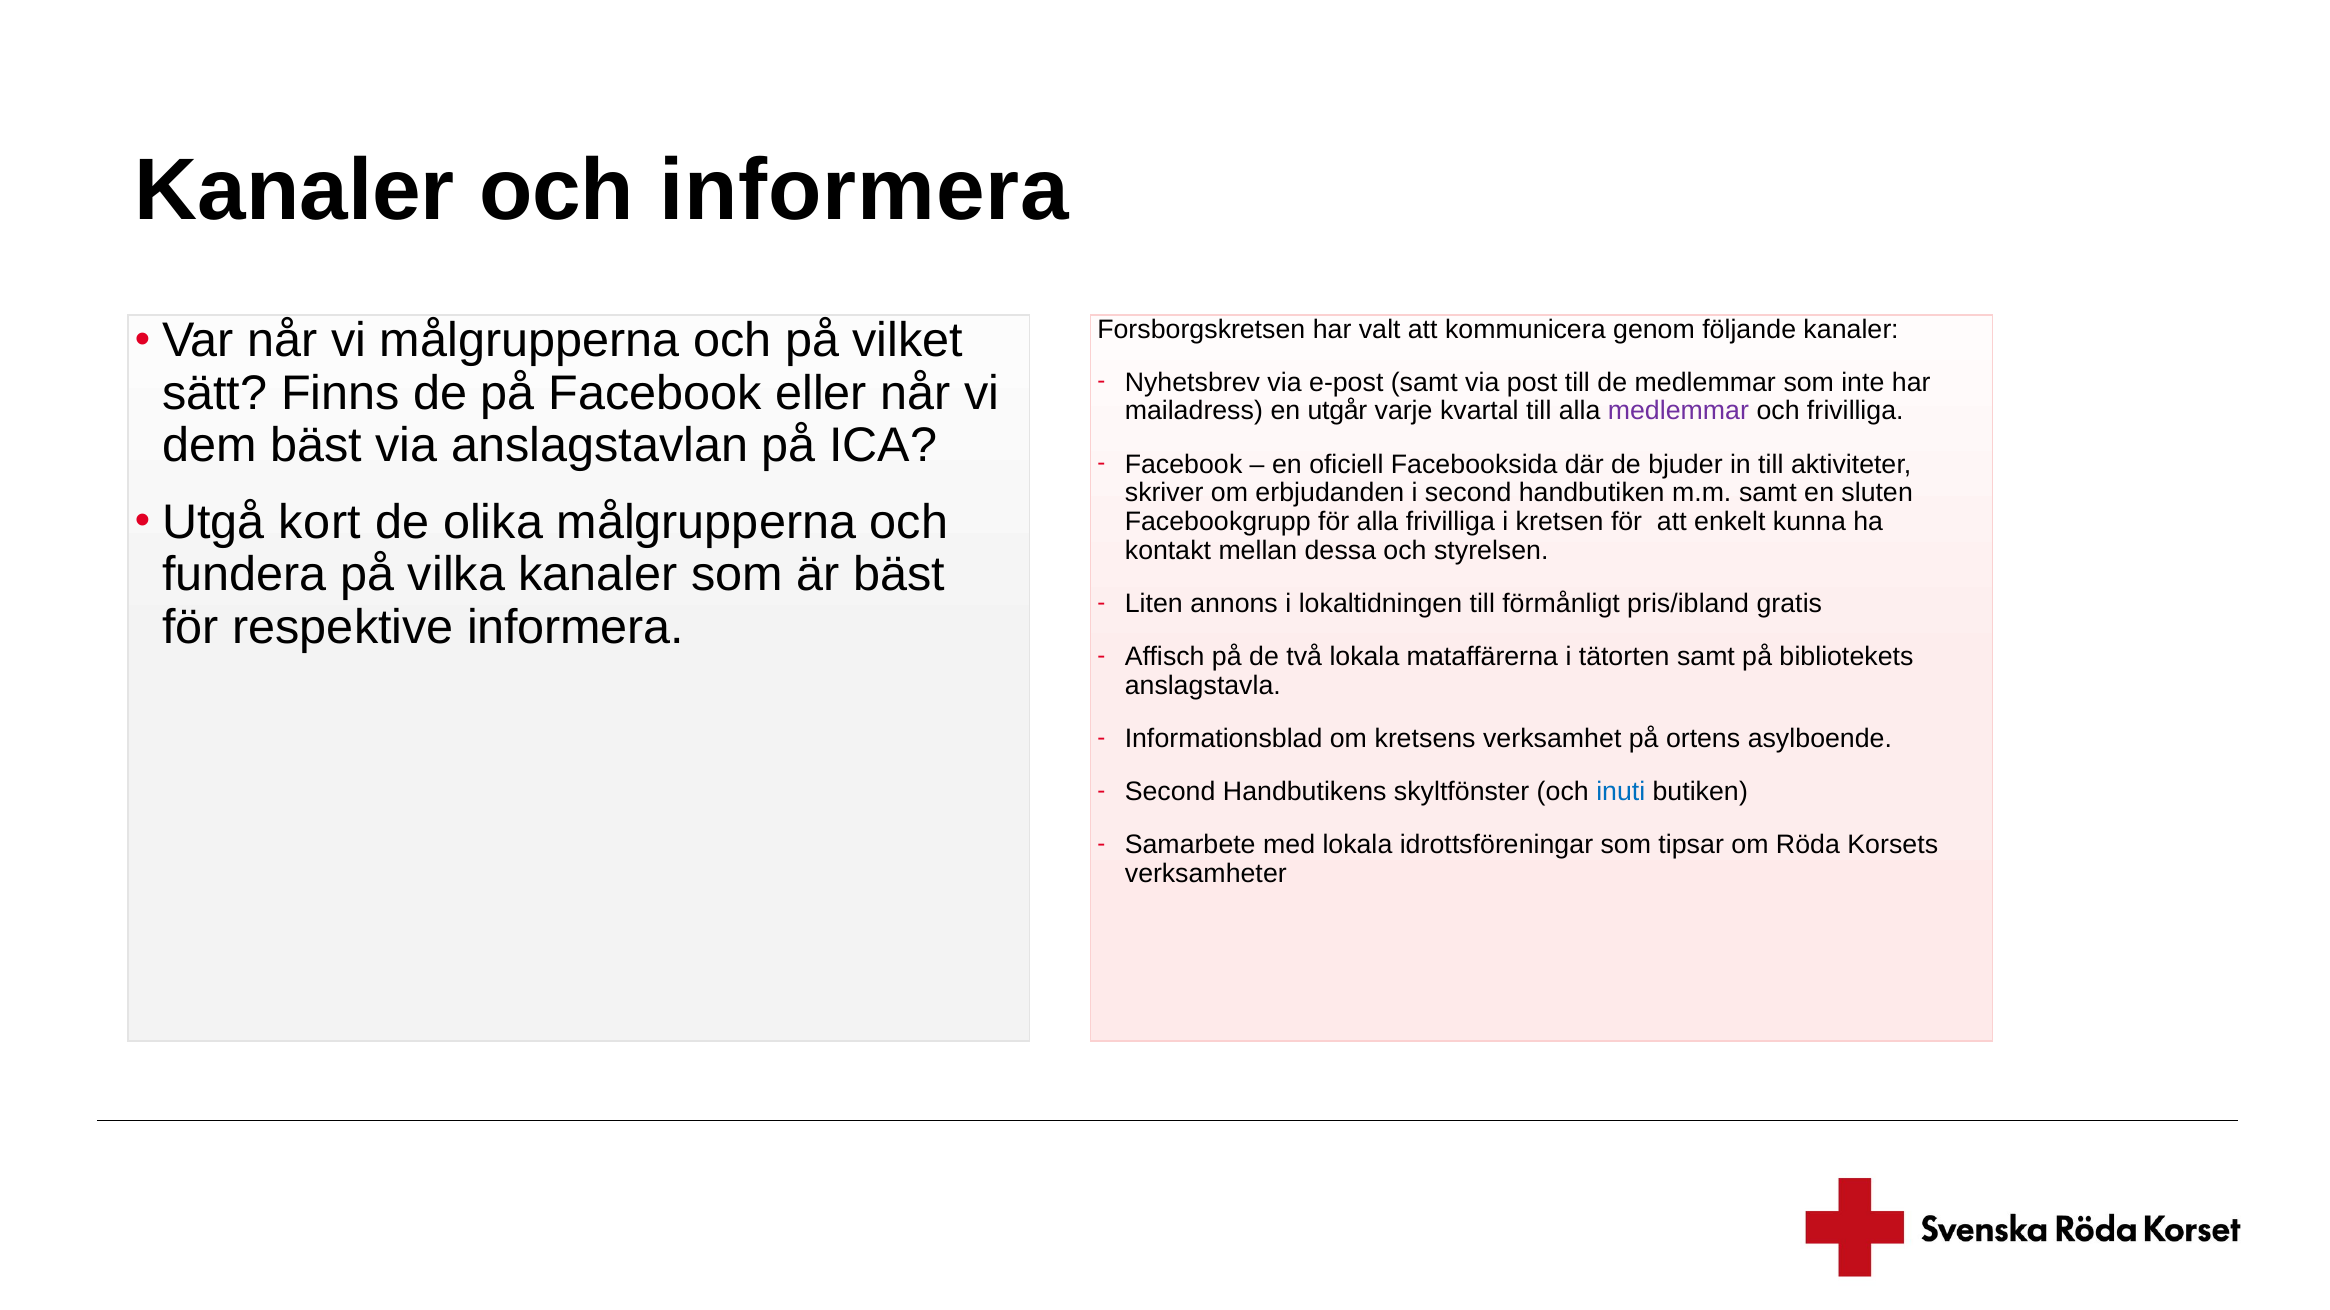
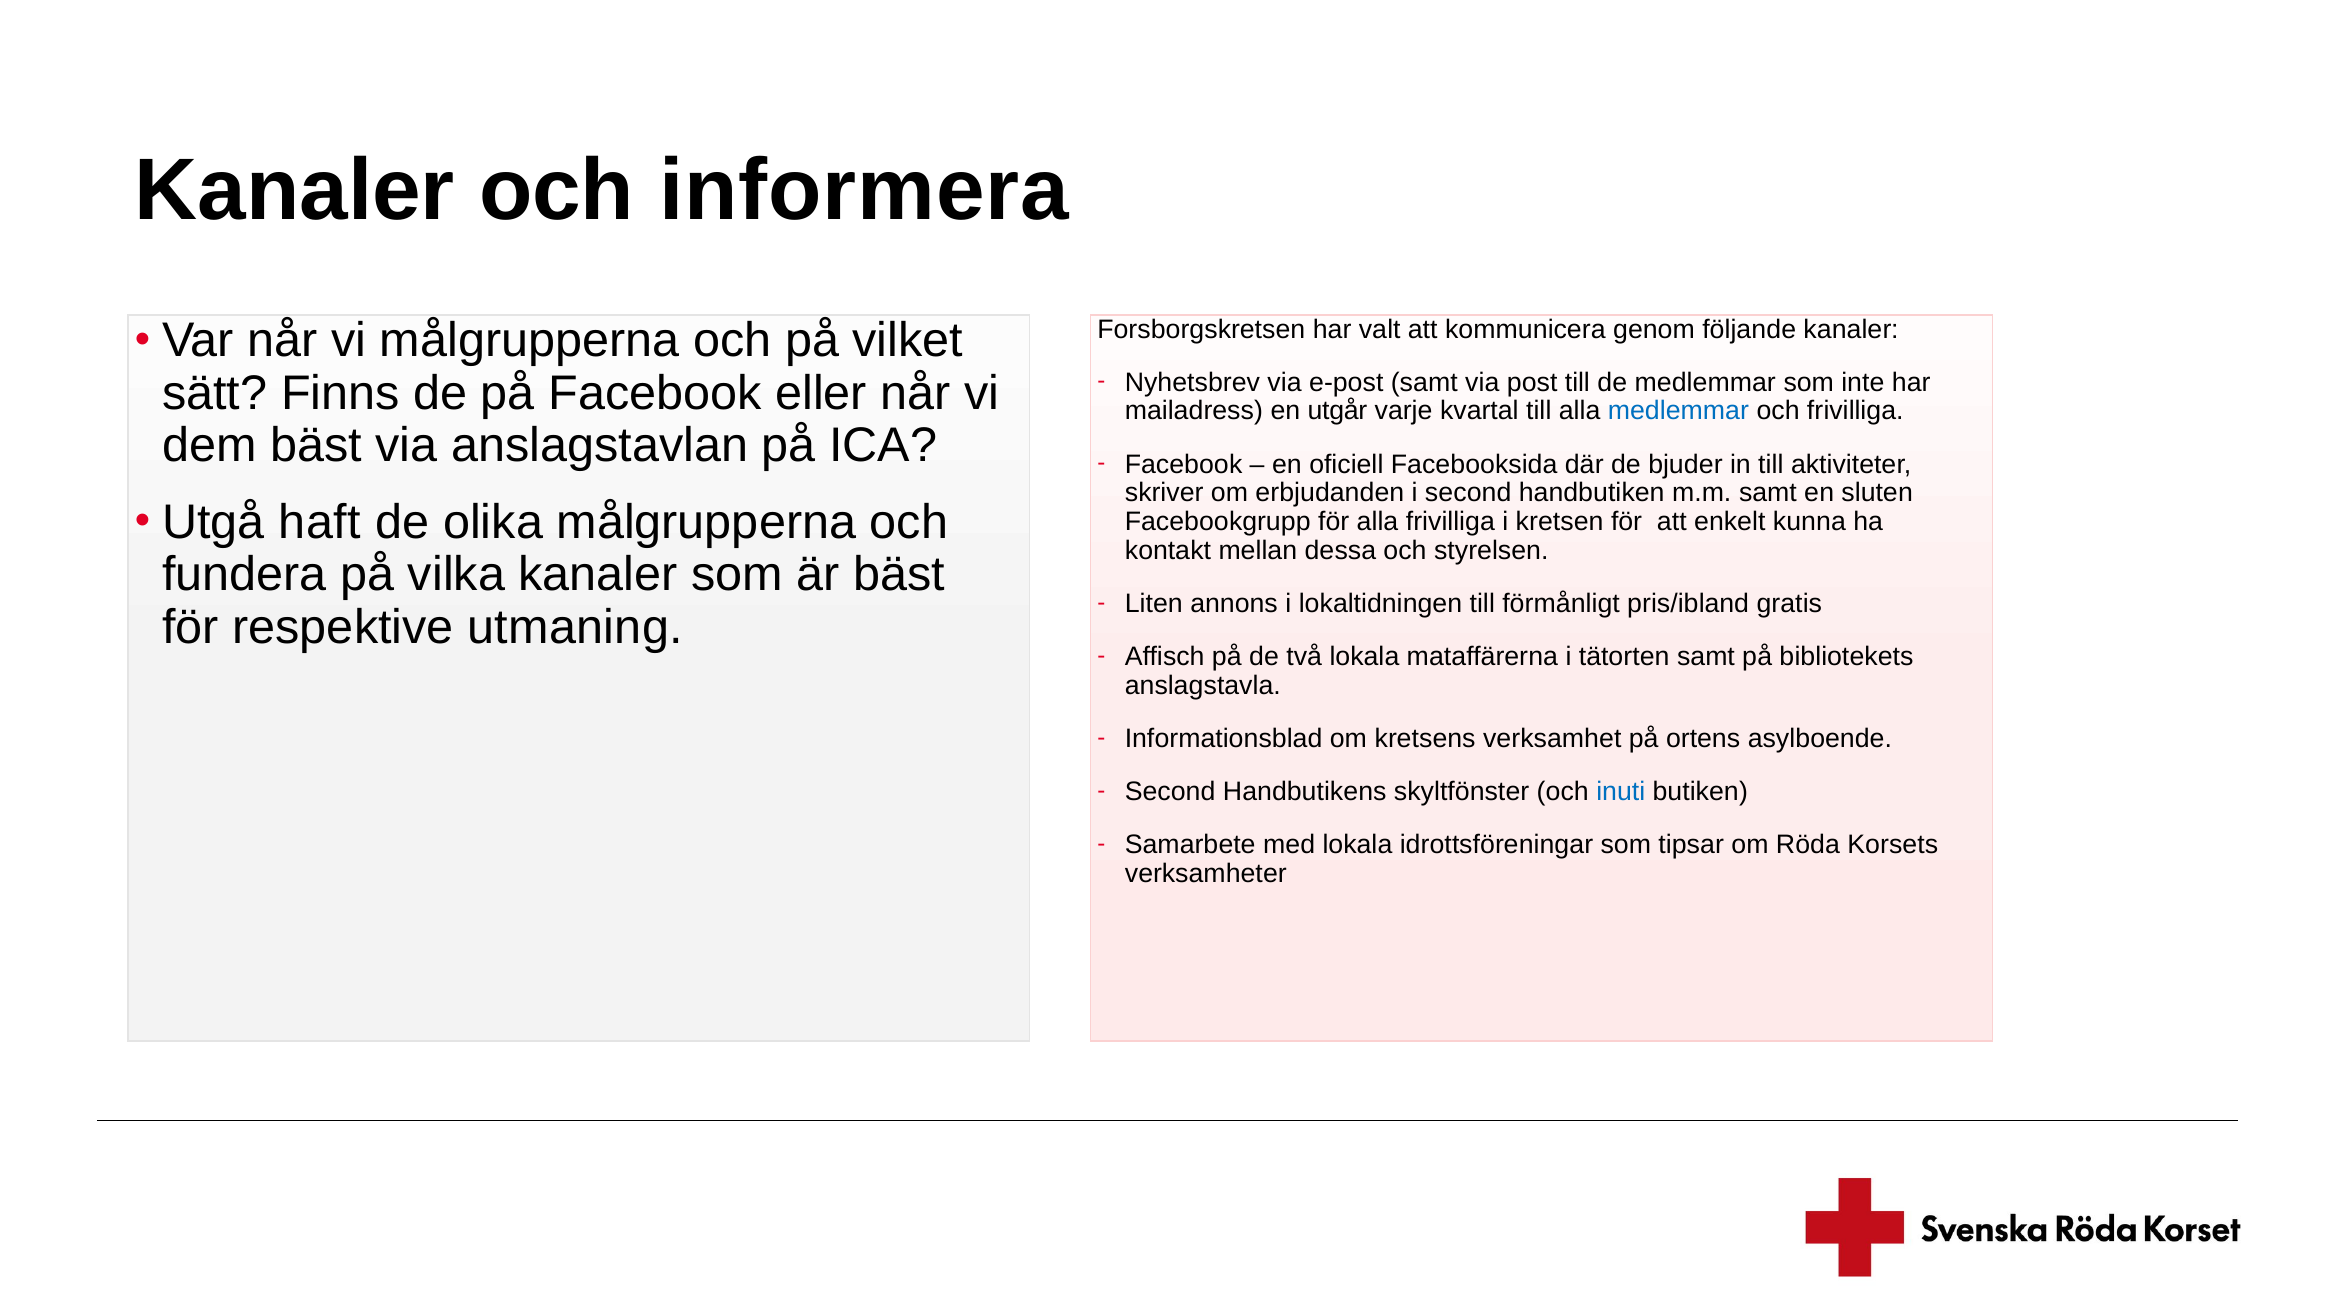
medlemmar colour: purple -> blue (1678, 411)
kort: kort -> haft (320, 523)
respektive informera: informera -> utmaning (575, 627)
